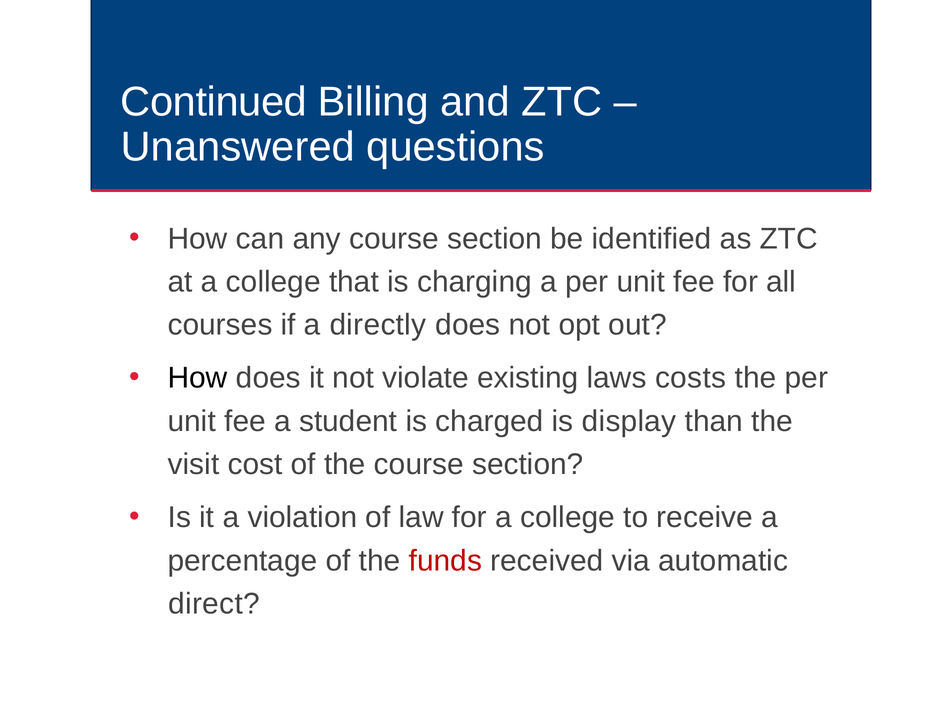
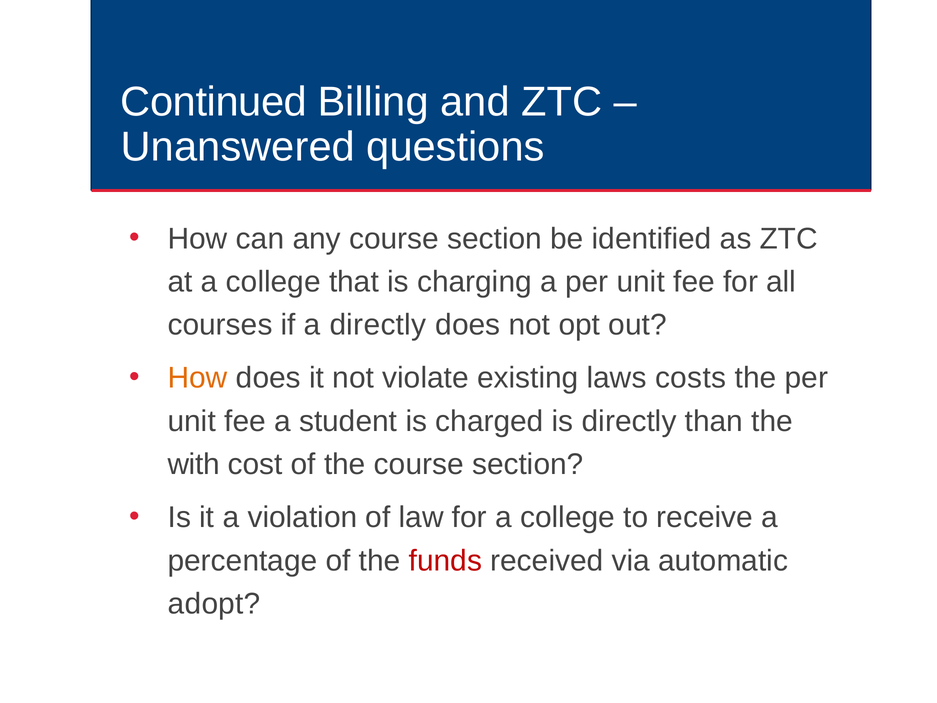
How colour: black -> orange (198, 378)
is display: display -> directly (629, 421)
visit: visit -> with (194, 464)
direct: direct -> adopt (214, 604)
